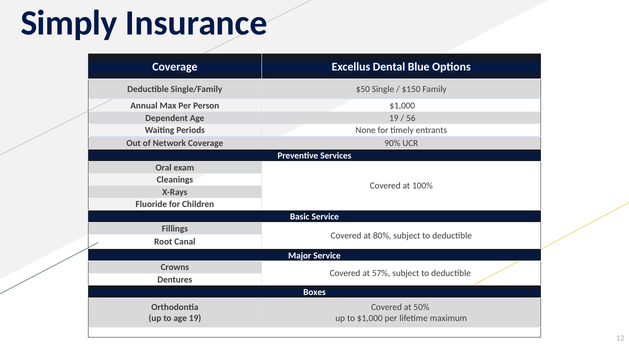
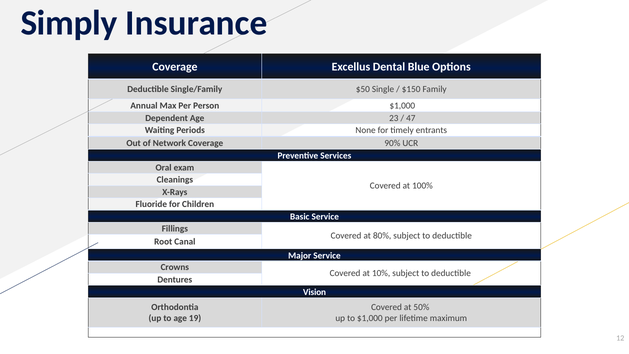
Dependent Age 19: 19 -> 23 (394, 118)
56: 56 -> 47 (411, 118)
57%: 57% -> 10% (381, 273)
Boxes: Boxes -> Vision (315, 292)
